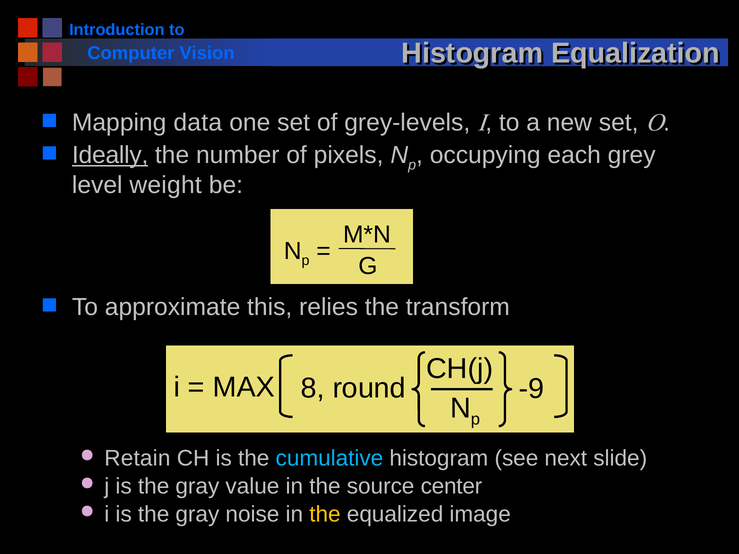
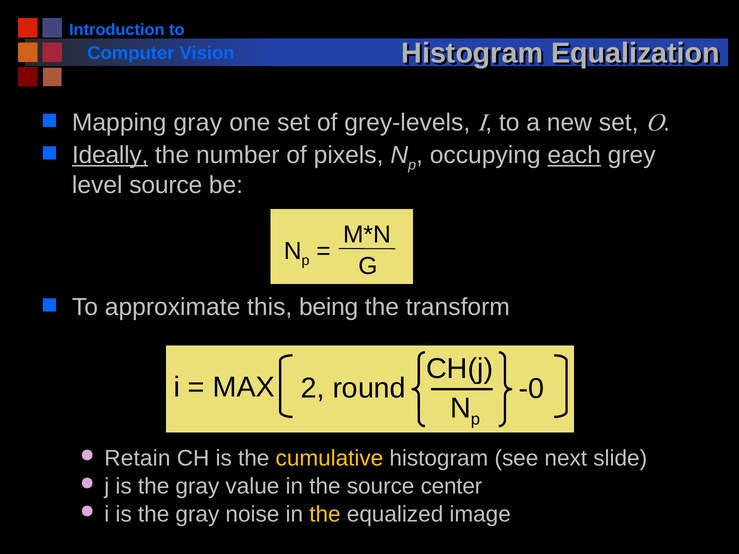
Mapping data: data -> gray (198, 123)
each underline: none -> present (574, 155)
level weight: weight -> source (166, 185)
relies: relies -> being (329, 307)
8: 8 -> 2 (313, 389)
-9: -9 -> -0 (531, 389)
cumulative colour: light blue -> yellow (329, 459)
